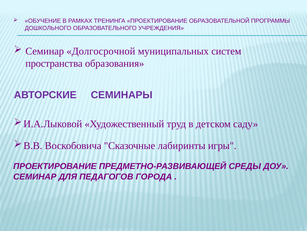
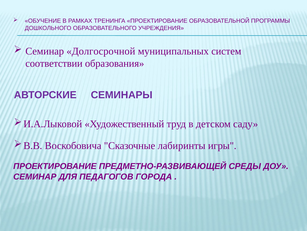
пространства: пространства -> соответствии (54, 63)
